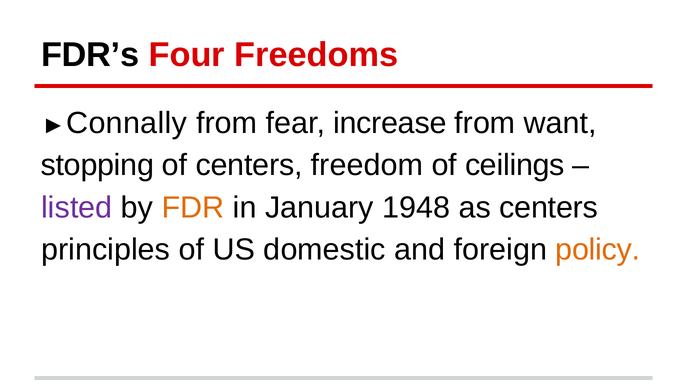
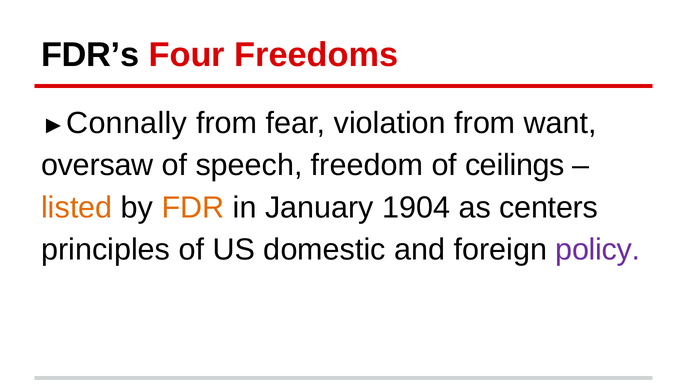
increase: increase -> violation (390, 123)
stopping: stopping -> oversaw (97, 165)
of centers: centers -> speech (249, 165)
listed colour: purple -> orange (77, 207)
1948: 1948 -> 1904 (416, 207)
policy colour: orange -> purple (598, 249)
